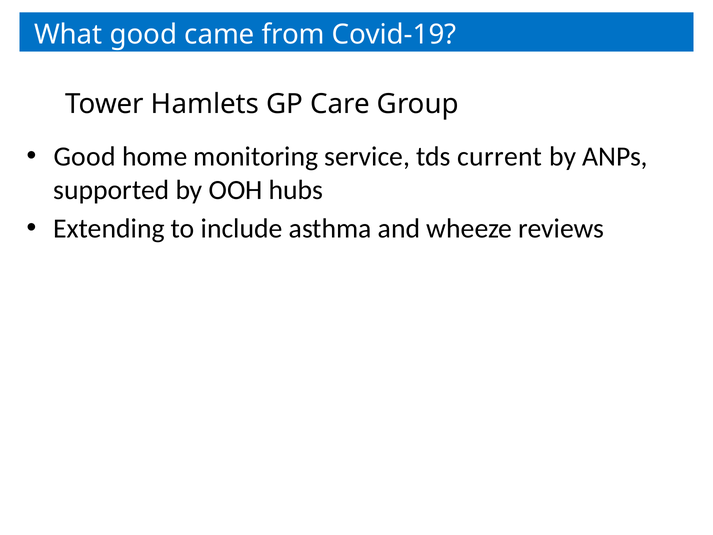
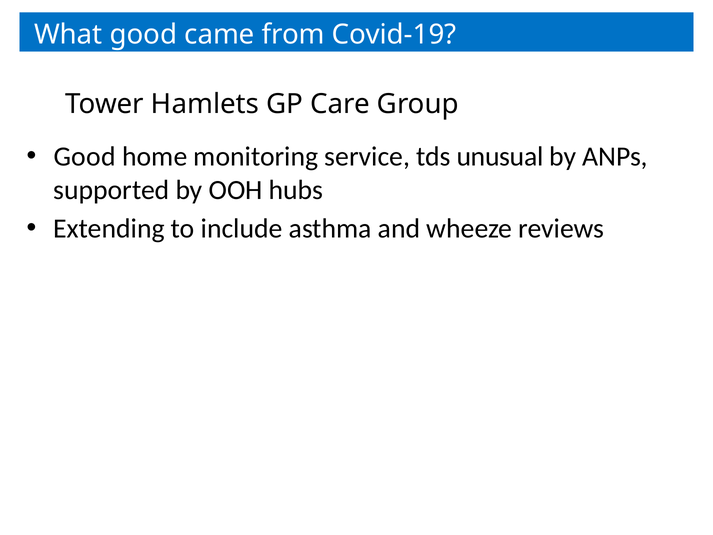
current: current -> unusual (500, 157)
